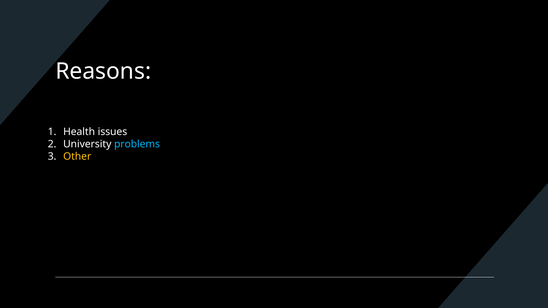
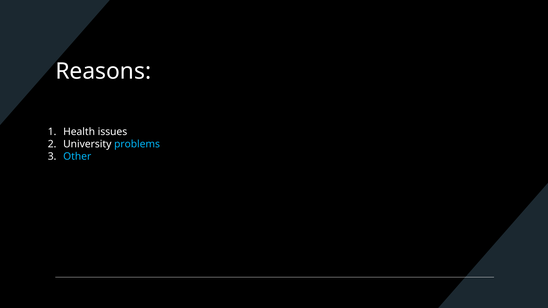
Other colour: yellow -> light blue (77, 157)
